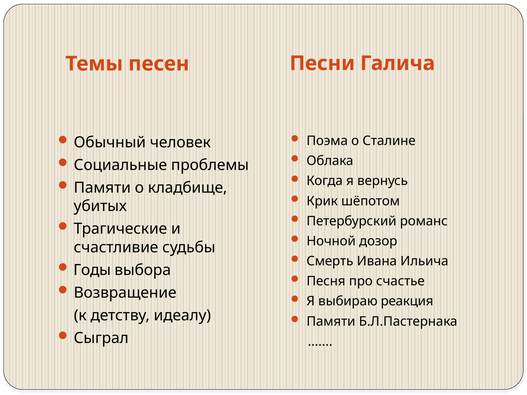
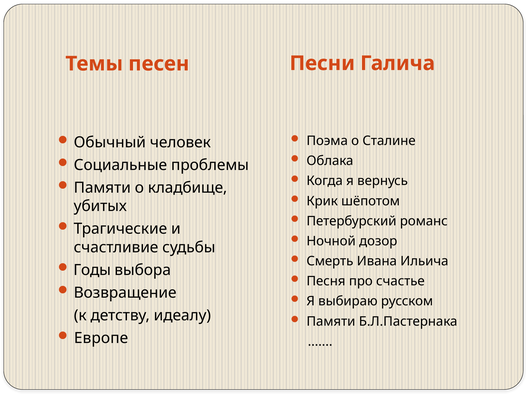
реакция: реакция -> русском (407, 301)
Сыграл: Сыграл -> Европе (101, 338)
